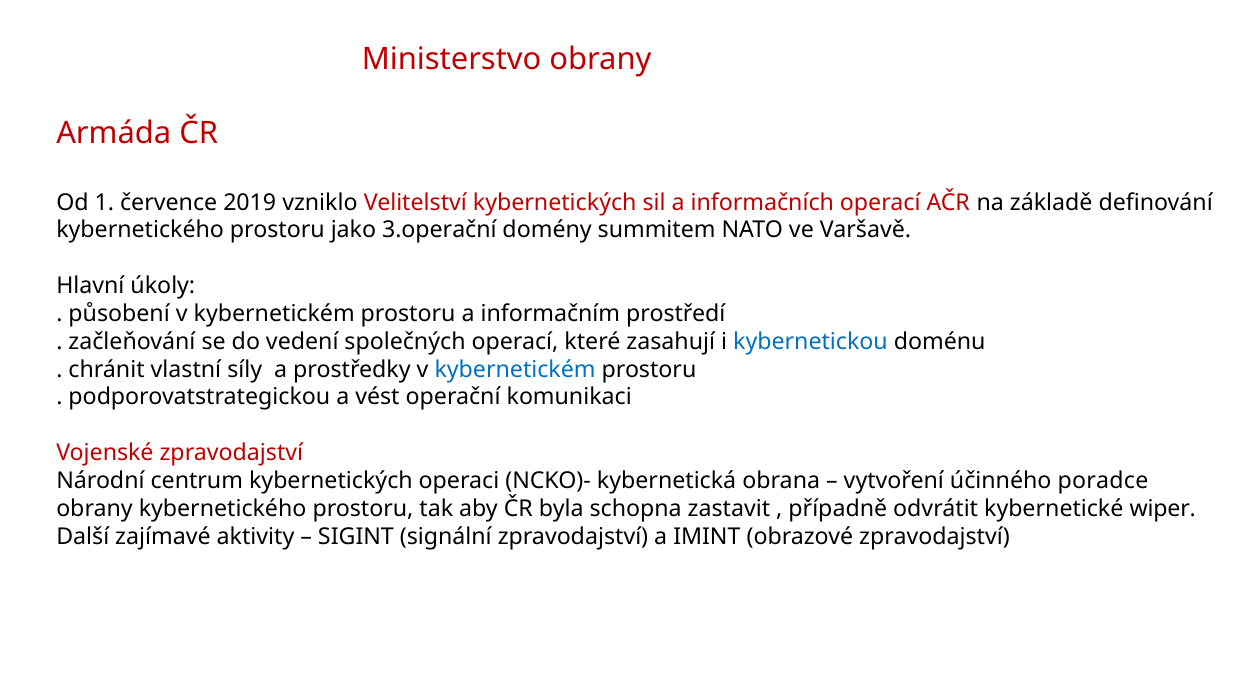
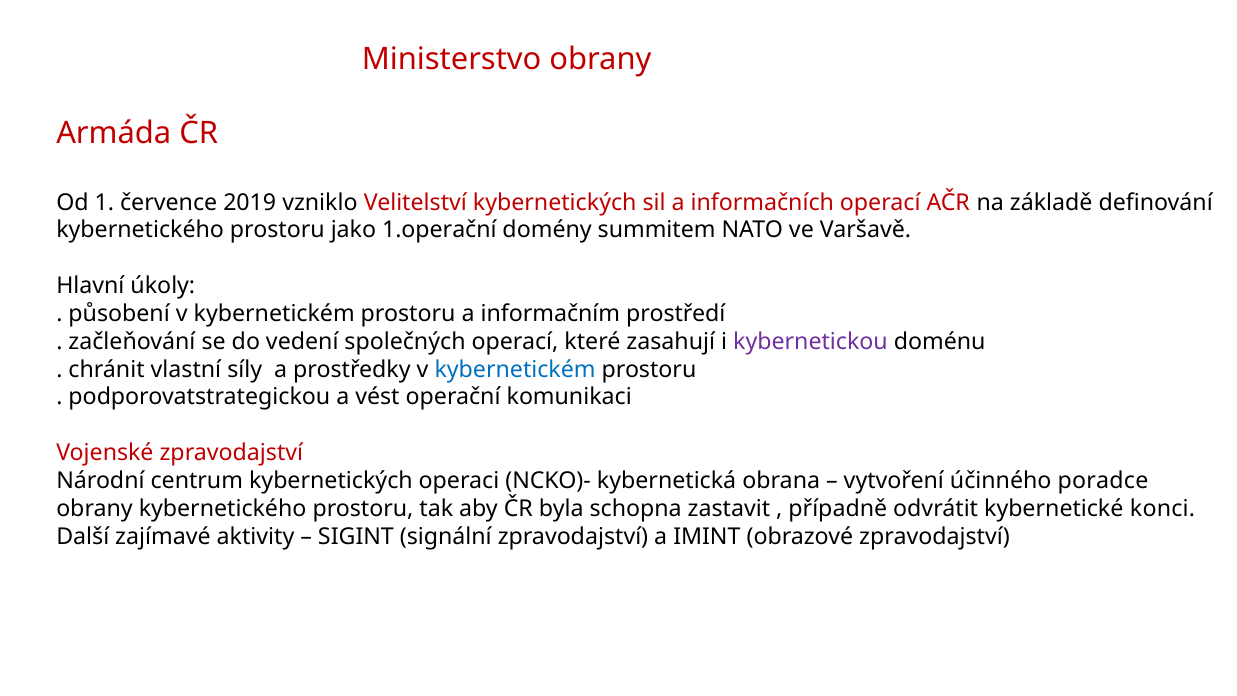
3.operační: 3.operační -> 1.operační (439, 230)
kybernetickou colour: blue -> purple (810, 341)
wiper: wiper -> konci (1163, 508)
